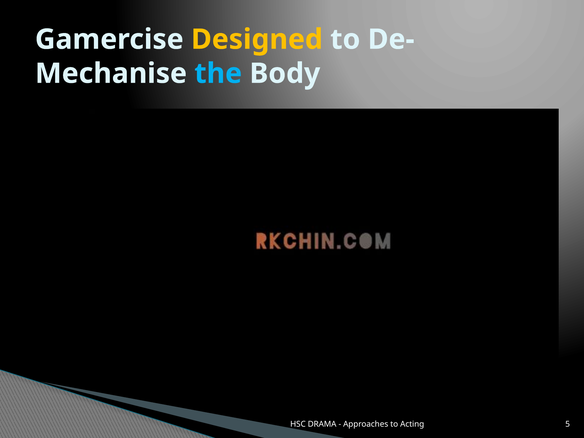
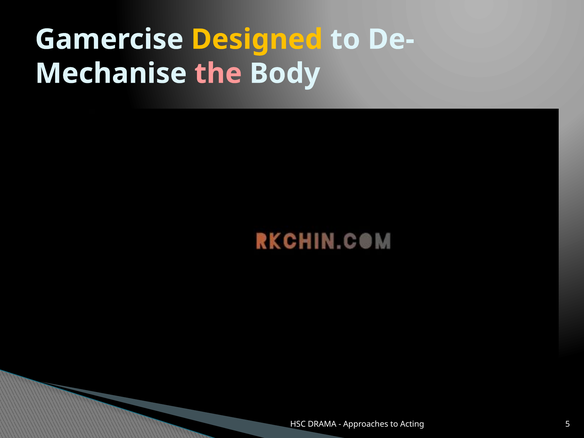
the colour: light blue -> pink (218, 73)
